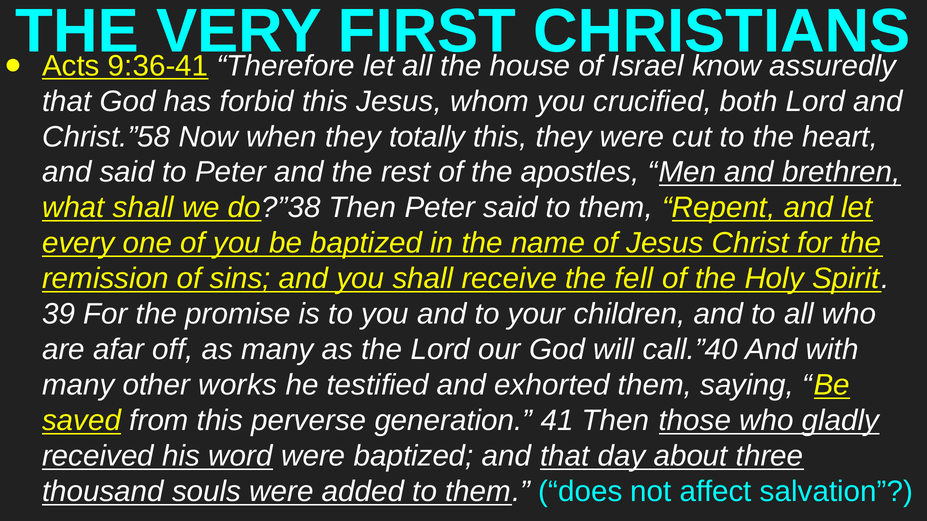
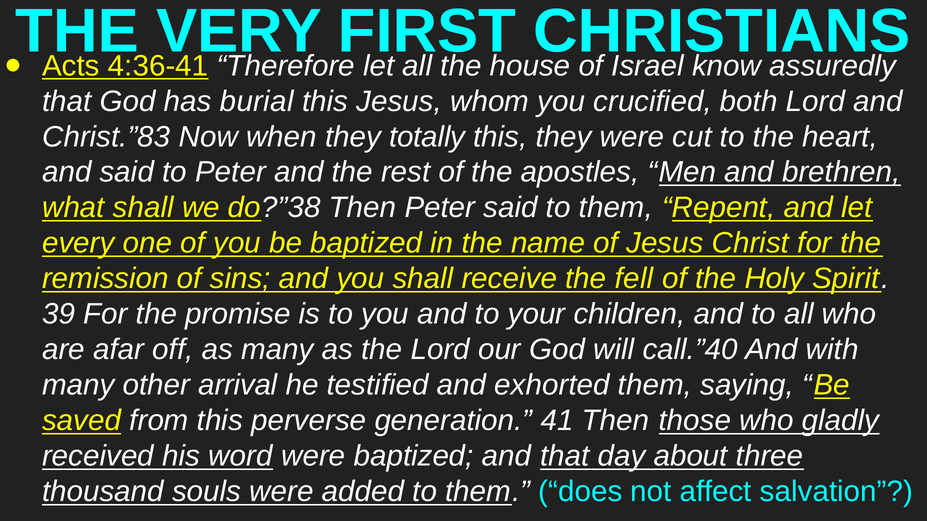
9:36-41: 9:36-41 -> 4:36-41 (158, 66)
forbid: forbid -> burial (257, 101)
Christ.”58: Christ.”58 -> Christ.”83 (106, 137)
works: works -> arrival (238, 385)
